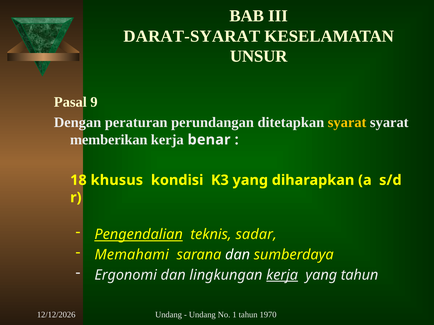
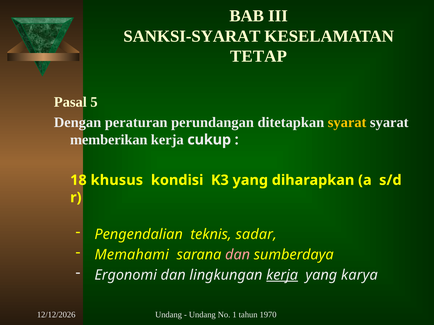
DARAT-SYARAT: DARAT-SYARAT -> SANKSI-SYARAT (192, 36)
UNSUR: UNSUR -> TETAP (259, 57)
9: 9 -> 5 (94, 102)
benar: benar -> cukup (209, 140)
Pengendalian underline: present -> none (139, 235)
dan colour: white -> pink (238, 255)
yang tahun: tahun -> karya (359, 275)
